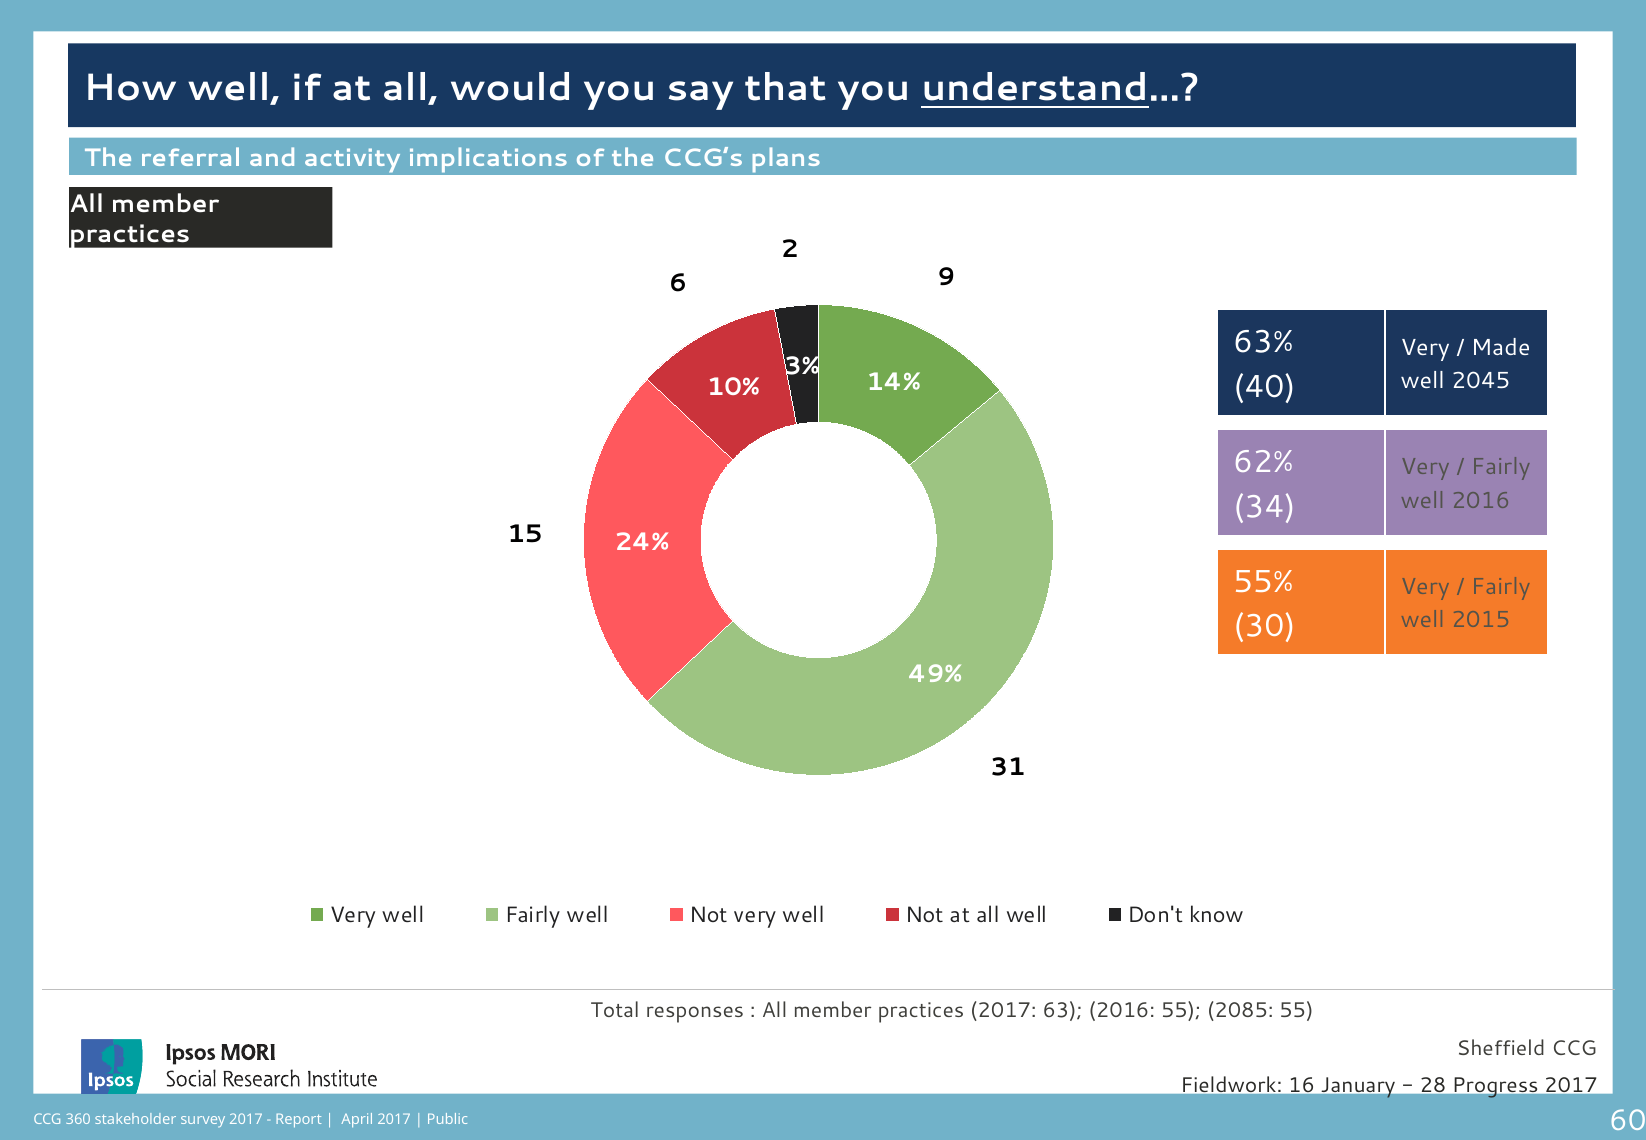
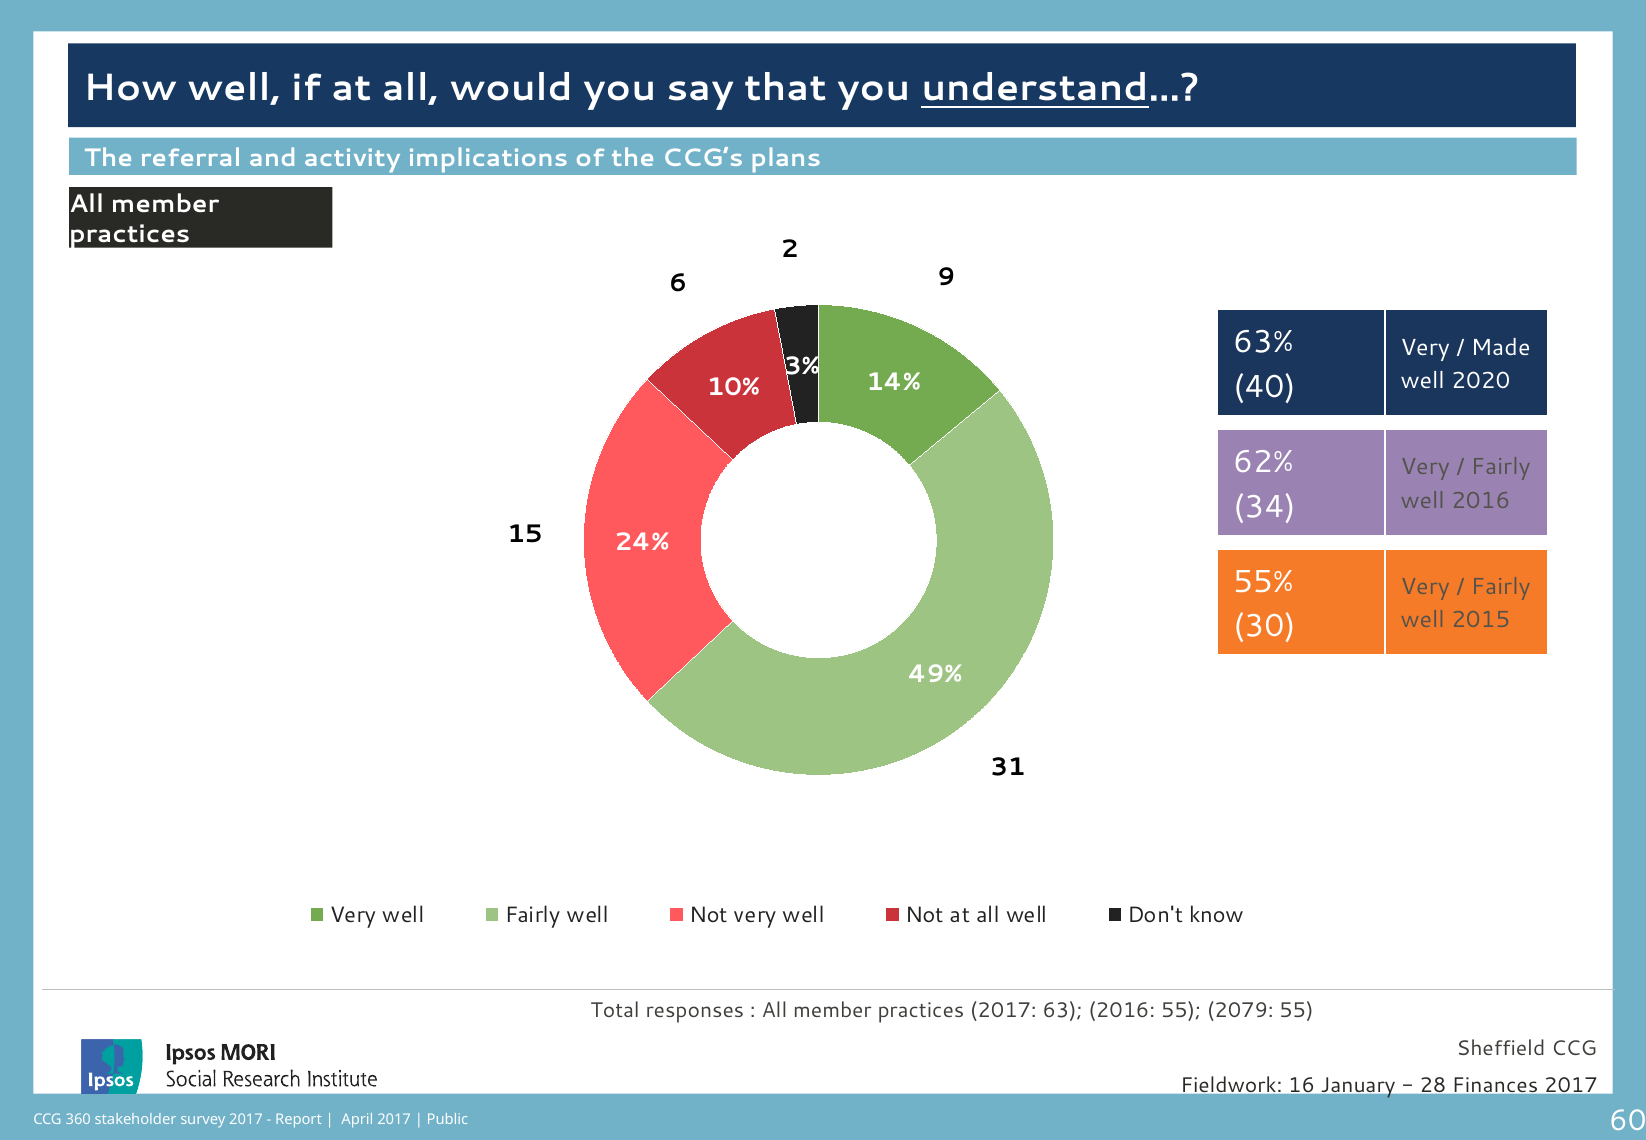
2045: 2045 -> 2020 (1481, 381)
2085: 2085 -> 2079 (1240, 1010)
Progress: Progress -> Finances (1495, 1085)
